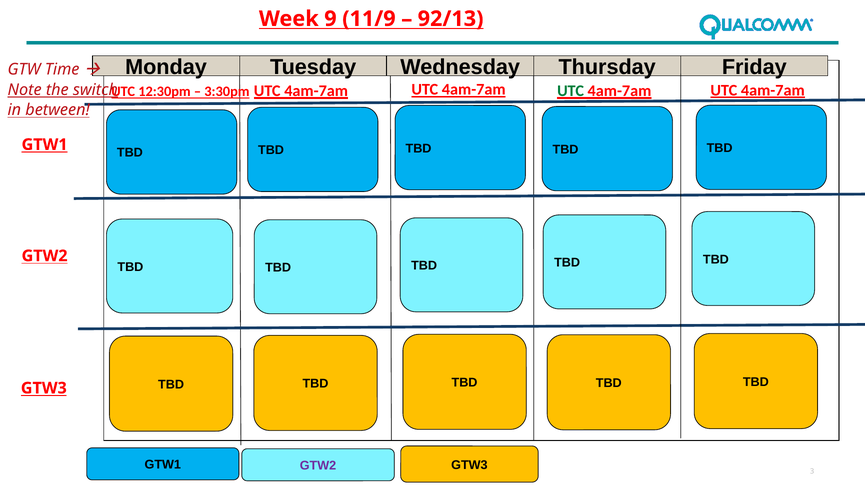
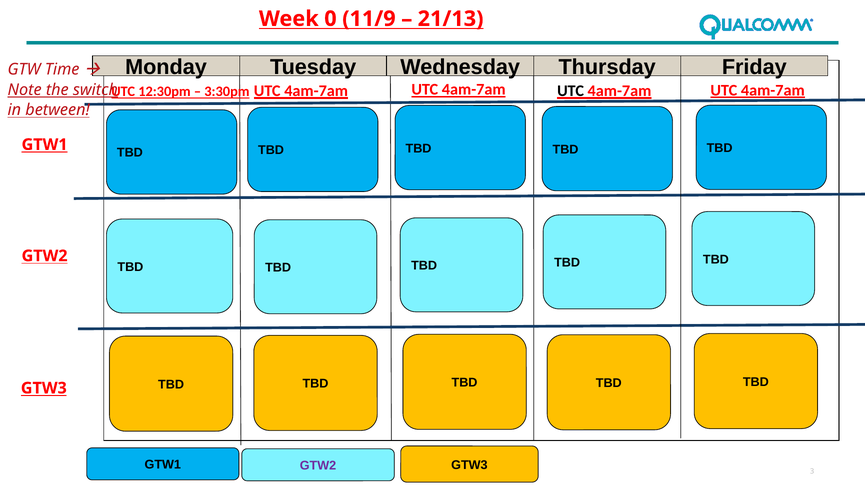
9: 9 -> 0 (330, 19)
92/13: 92/13 -> 21/13 (451, 19)
UTC colour: green -> black (571, 91)
